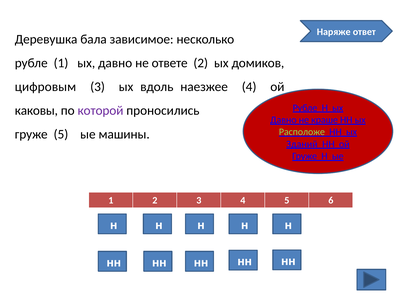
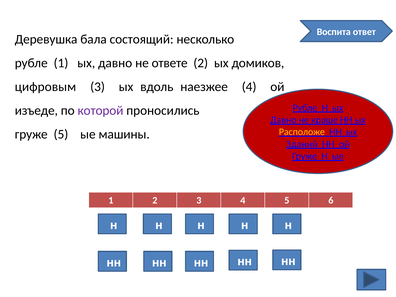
Наряже: Наряже -> Воспита (334, 32)
зависимое: зависимое -> состоящий (142, 39)
каковы: каковы -> изъеде (36, 111)
Расположе colour: light green -> yellow (302, 132)
